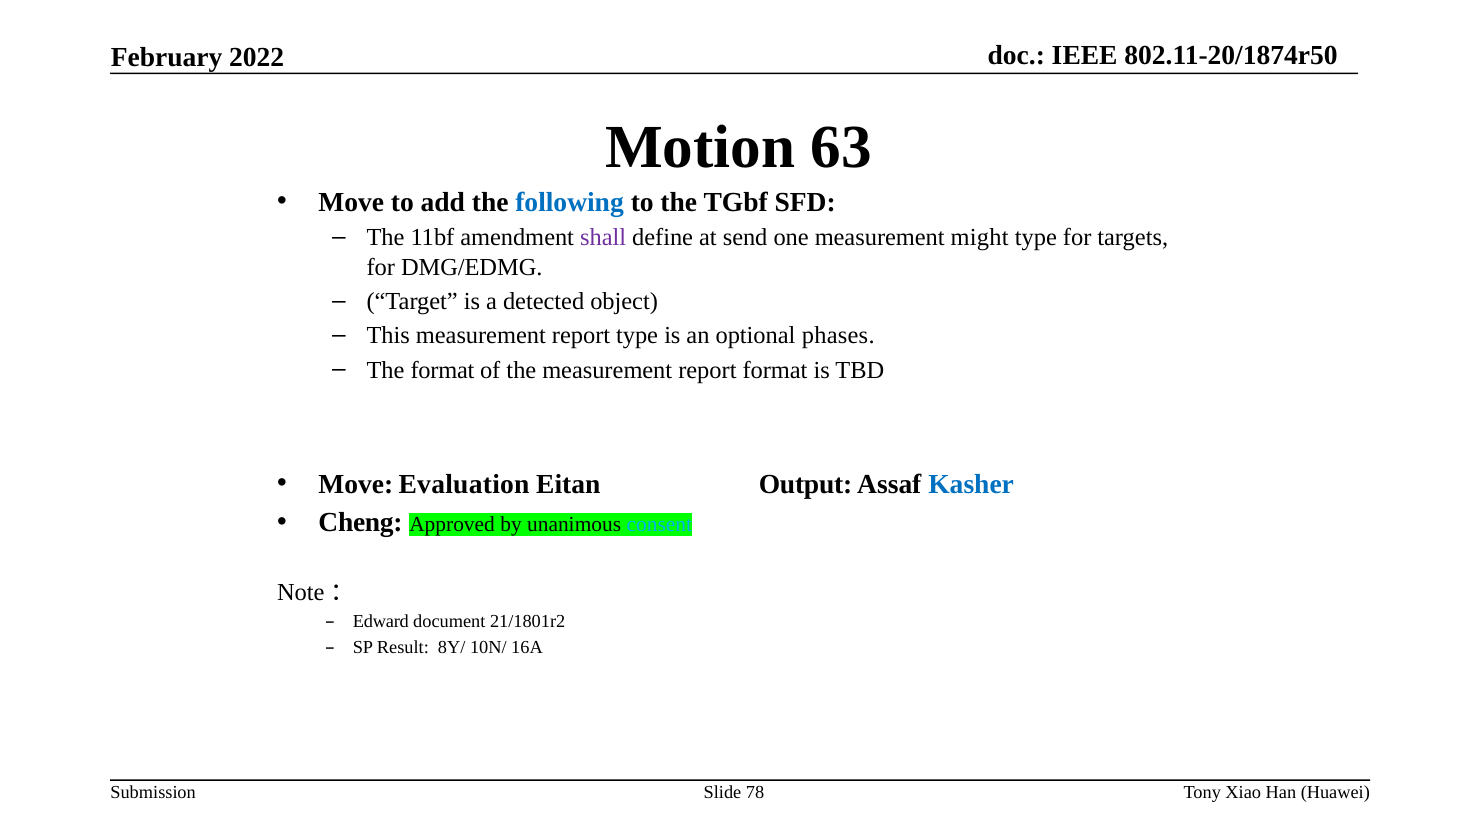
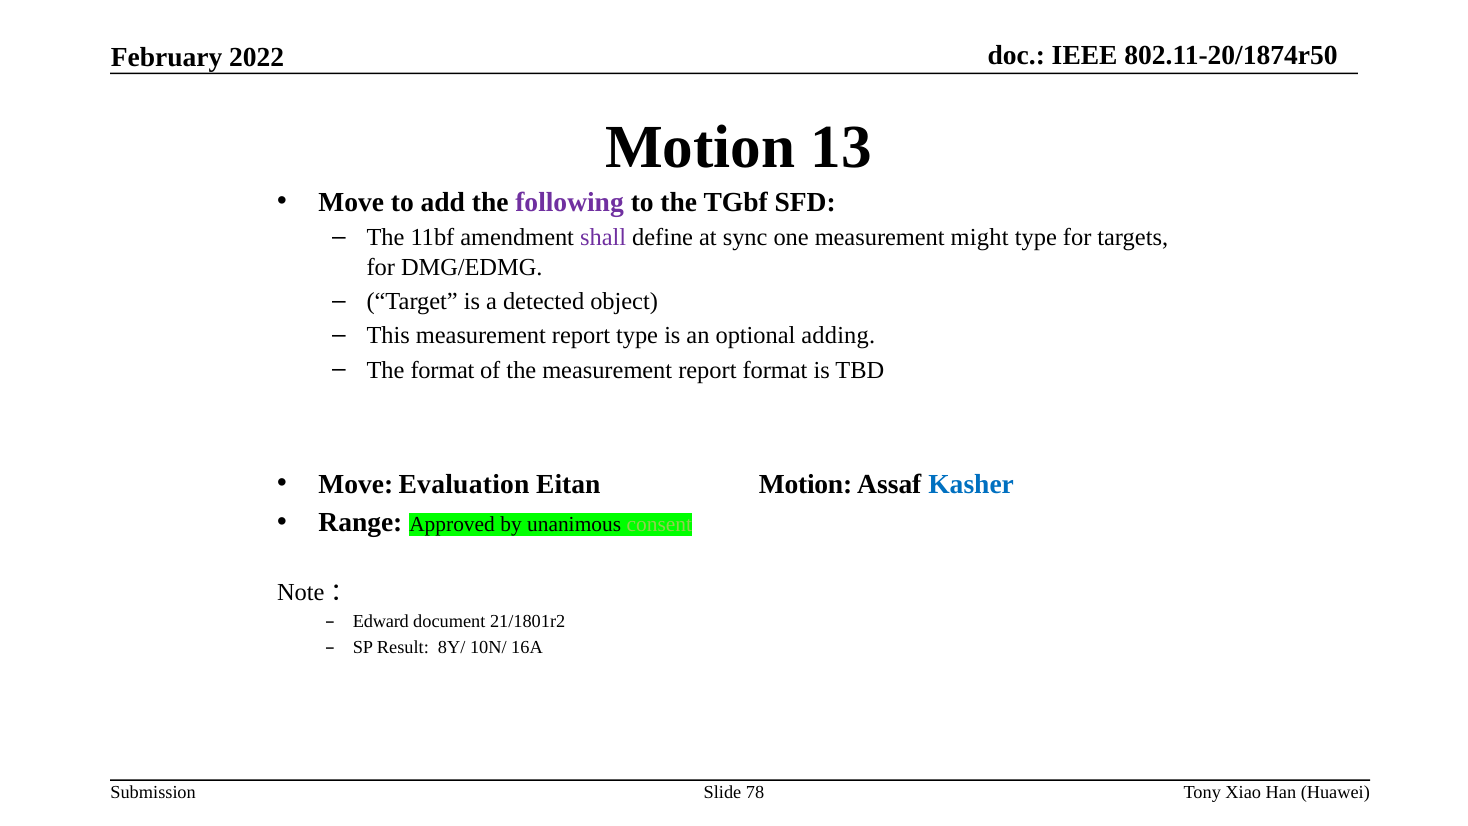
63: 63 -> 13 (841, 147)
following colour: blue -> purple (570, 202)
send: send -> sync (745, 238)
phases: phases -> adding (838, 336)
Eitan Output: Output -> Motion (806, 484)
Cheng: Cheng -> Range (360, 522)
consent colour: light blue -> light green (659, 524)
